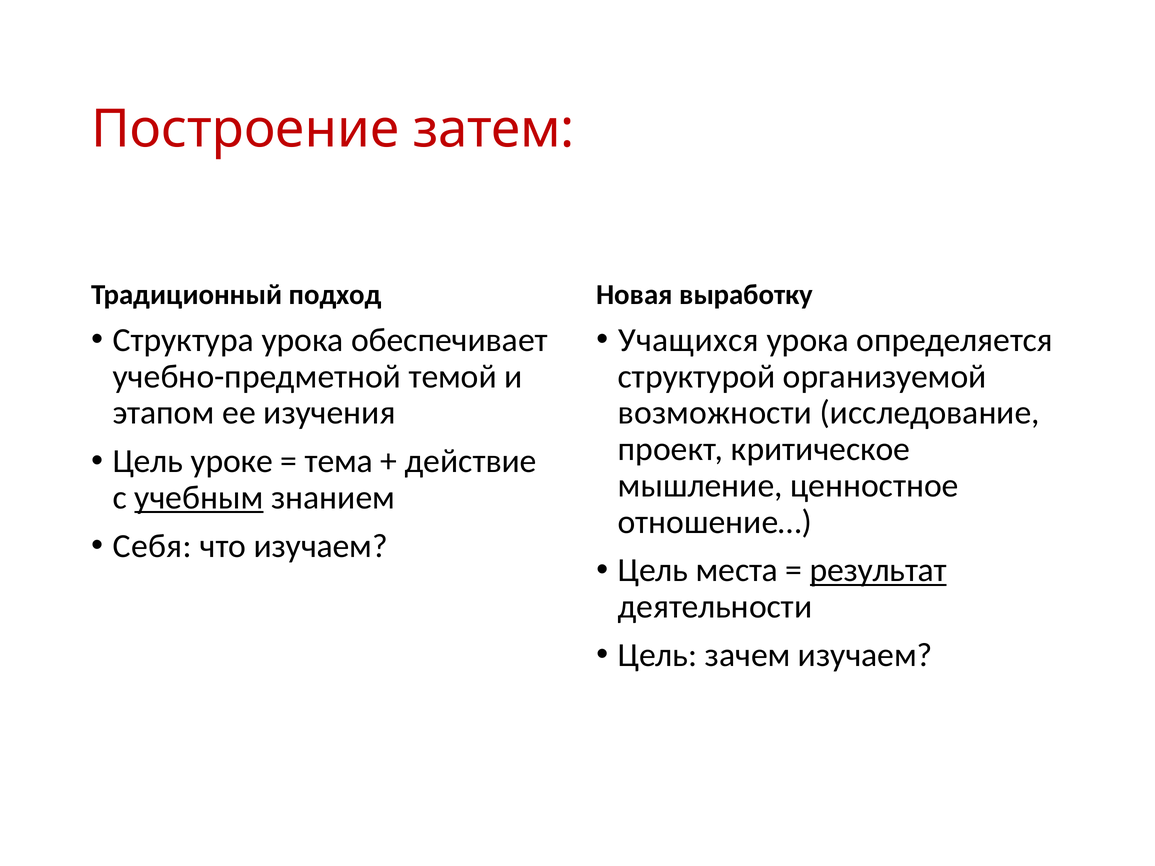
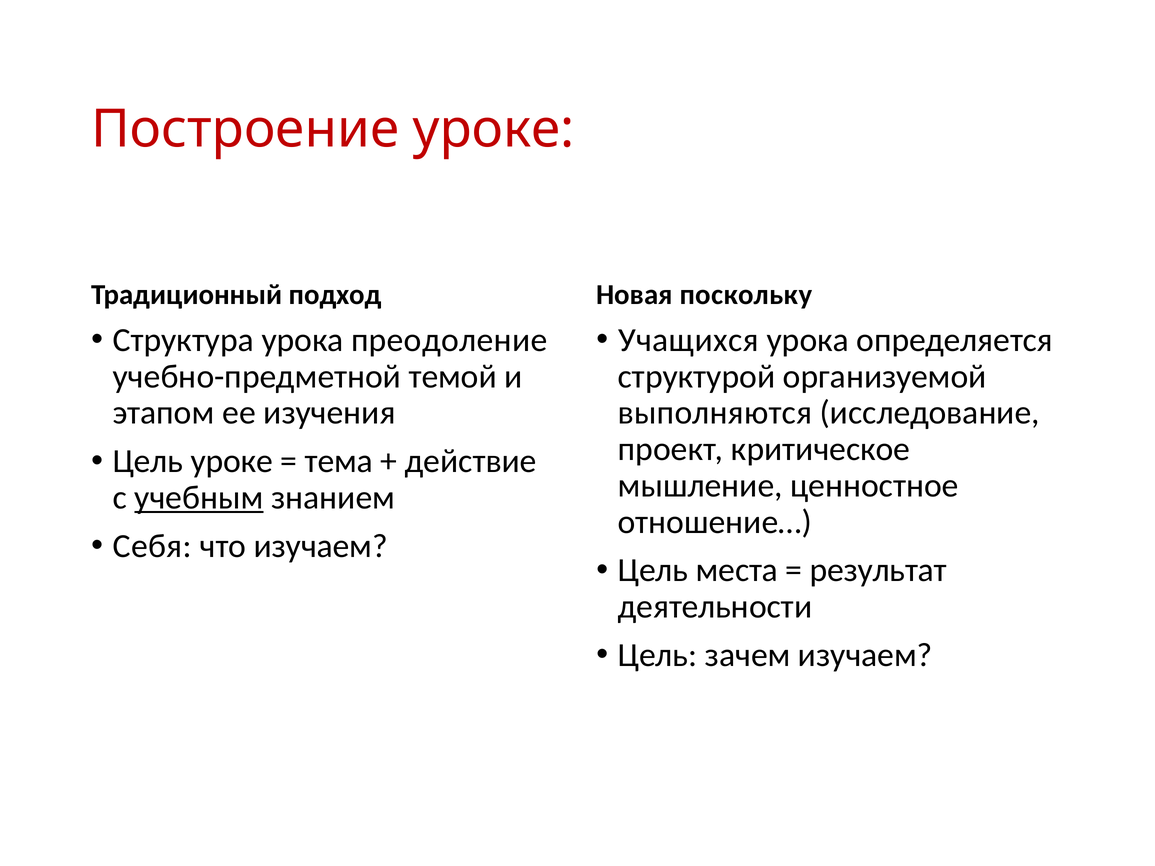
Построение затем: затем -> уроке (494, 130)
выработку: выработку -> поскольку (746, 295)
обеспечивает: обеспечивает -> преодоление (449, 340)
возможности: возможности -> выполняются (715, 413)
результат underline: present -> none (878, 571)
